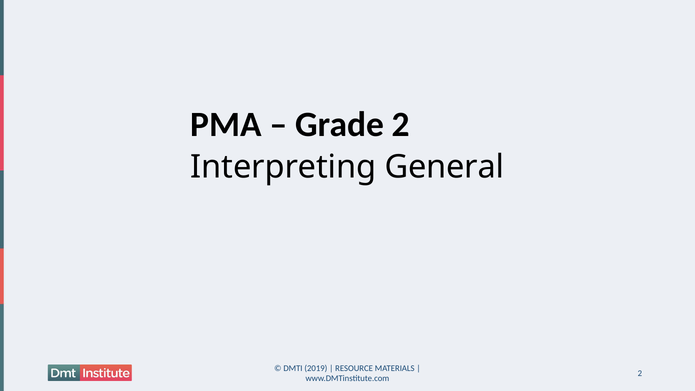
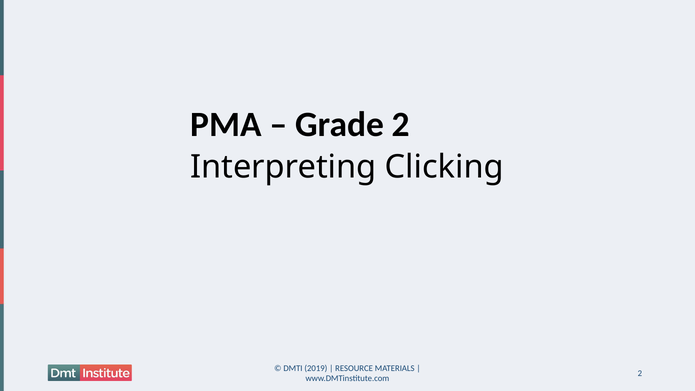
General: General -> Clicking (444, 167)
